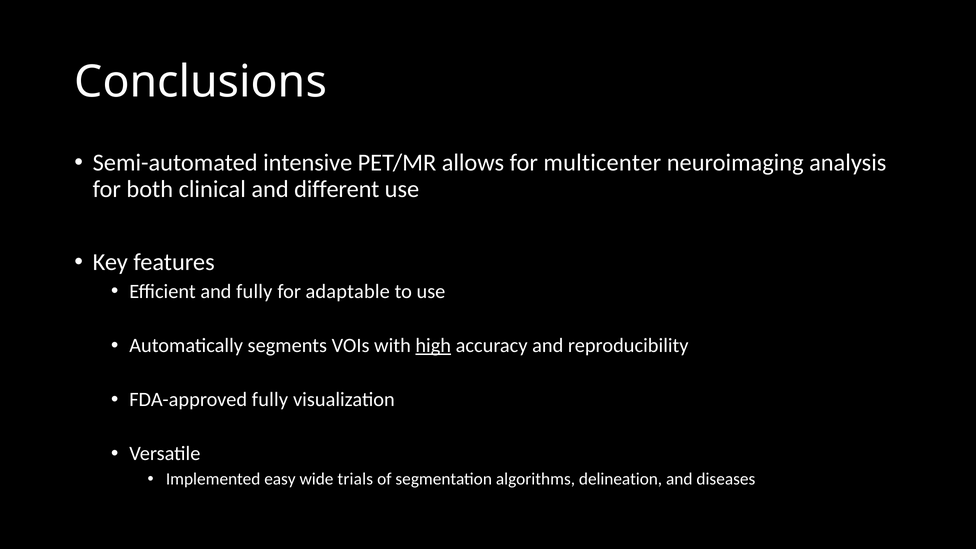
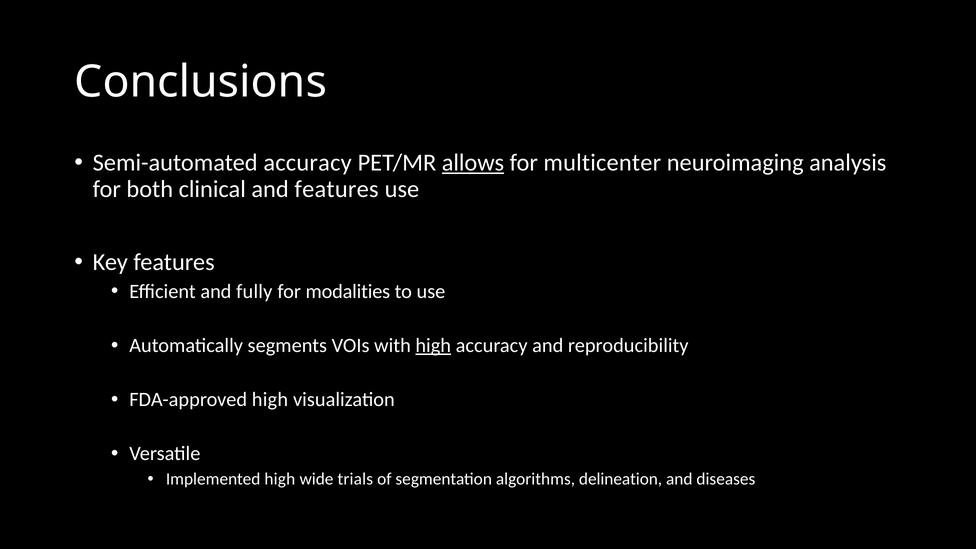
Semi-automated intensive: intensive -> accuracy (308, 163)
allows underline: none -> present (473, 163)
and different: different -> features (337, 189)
adaptable: adaptable -> modalities (348, 291)
FDA-approved fully: fully -> high (270, 400)
Implemented easy: easy -> high (280, 479)
